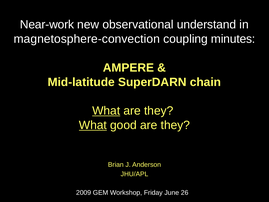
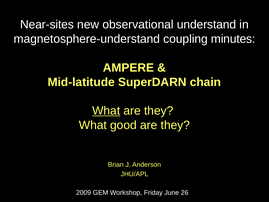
Near-work: Near-work -> Near-sites (47, 25)
magnetosphere-convection: magnetosphere-convection -> magnetosphere-understand (87, 39)
What underline: present -> none (93, 125)
